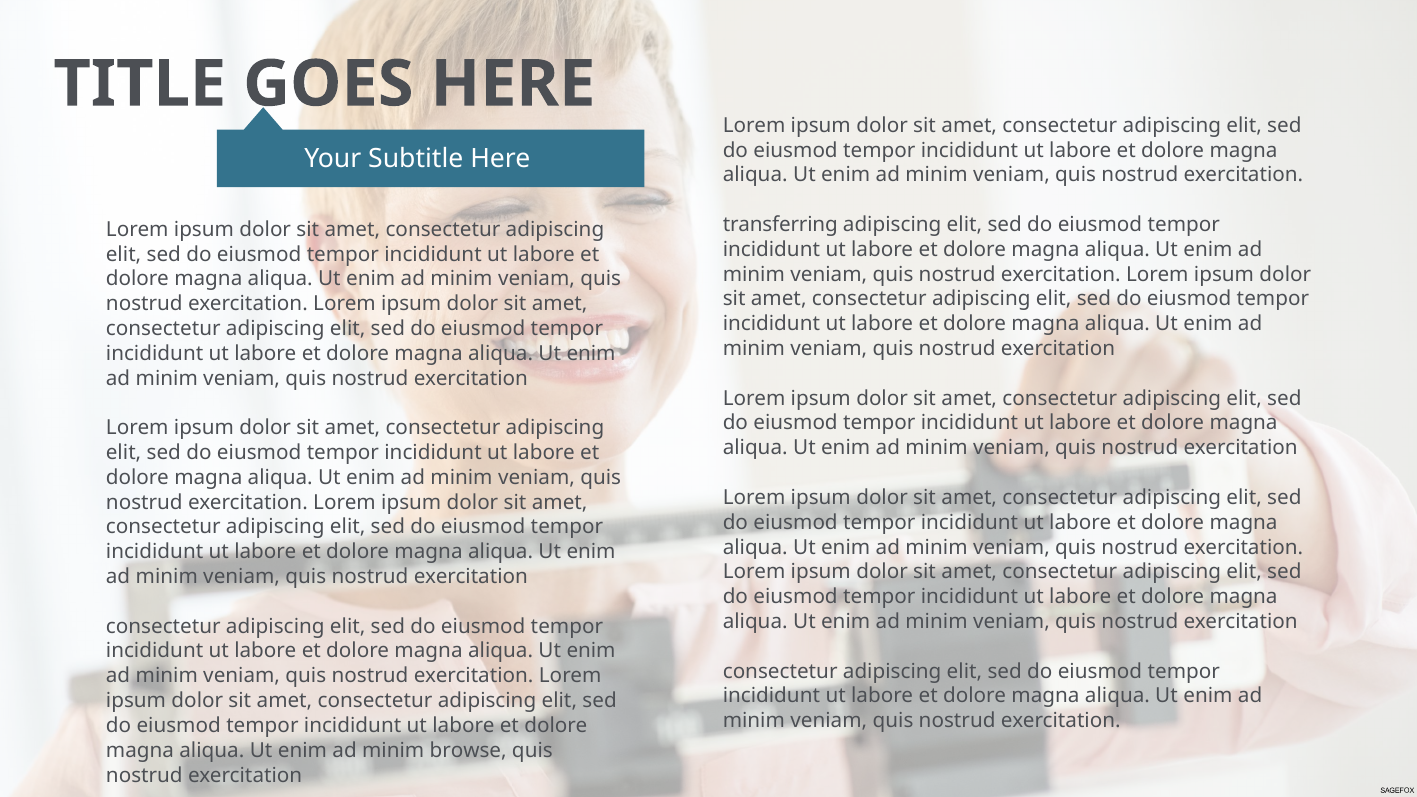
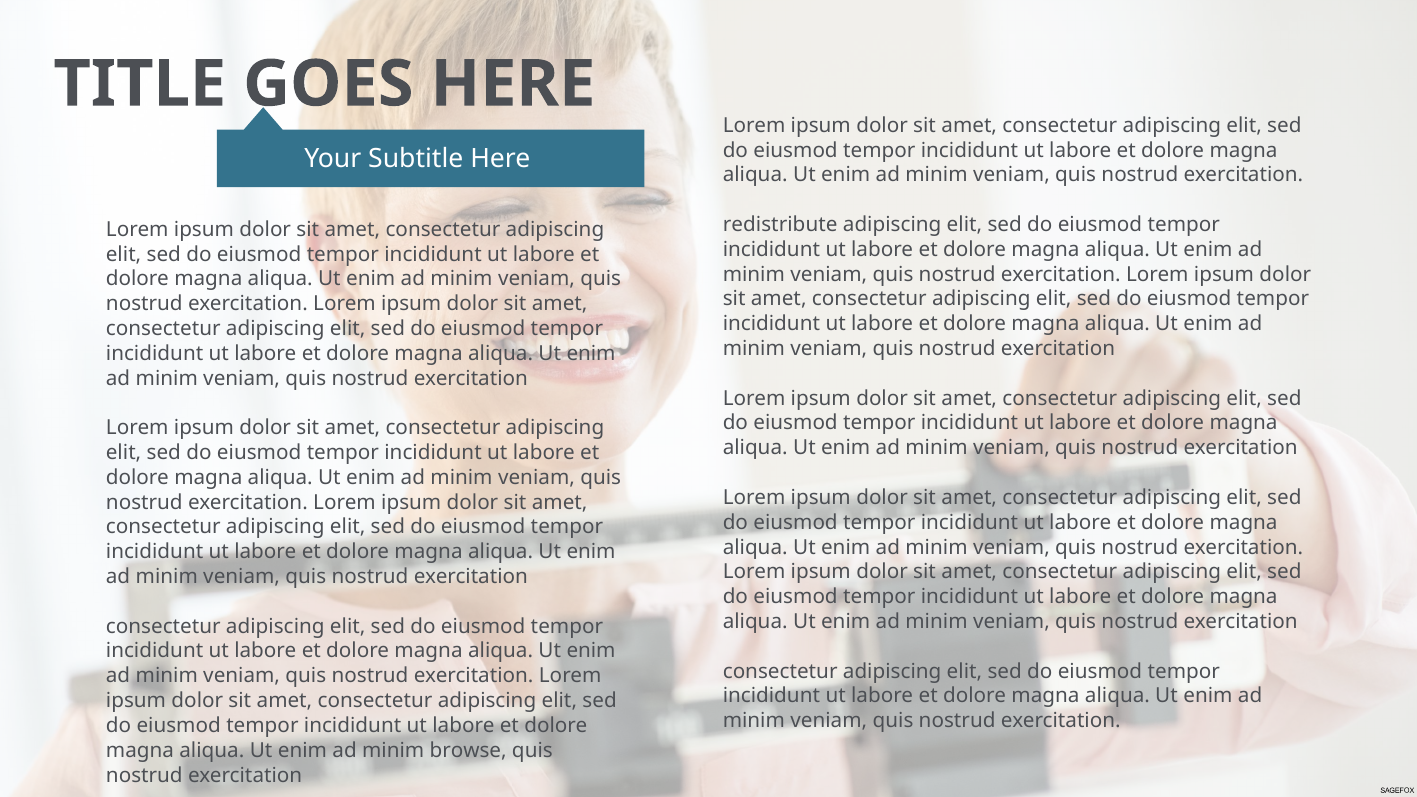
transferring: transferring -> redistribute (780, 225)
